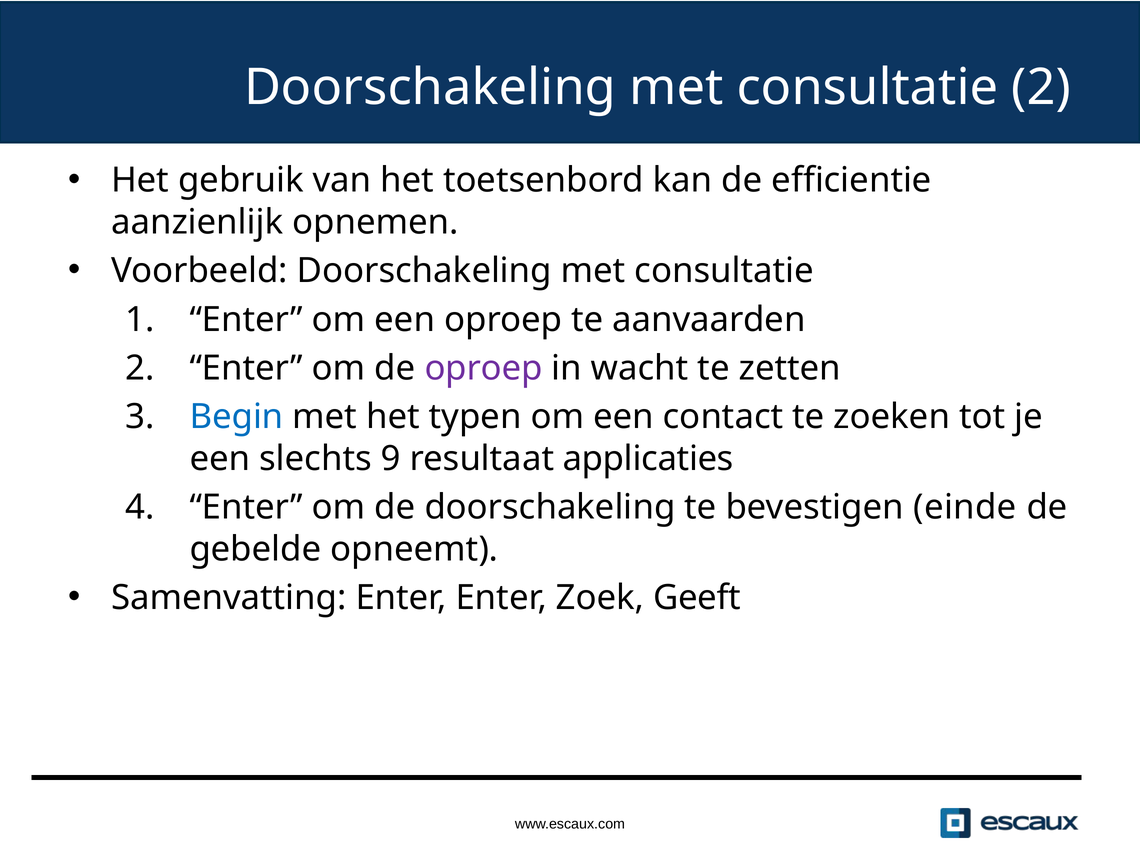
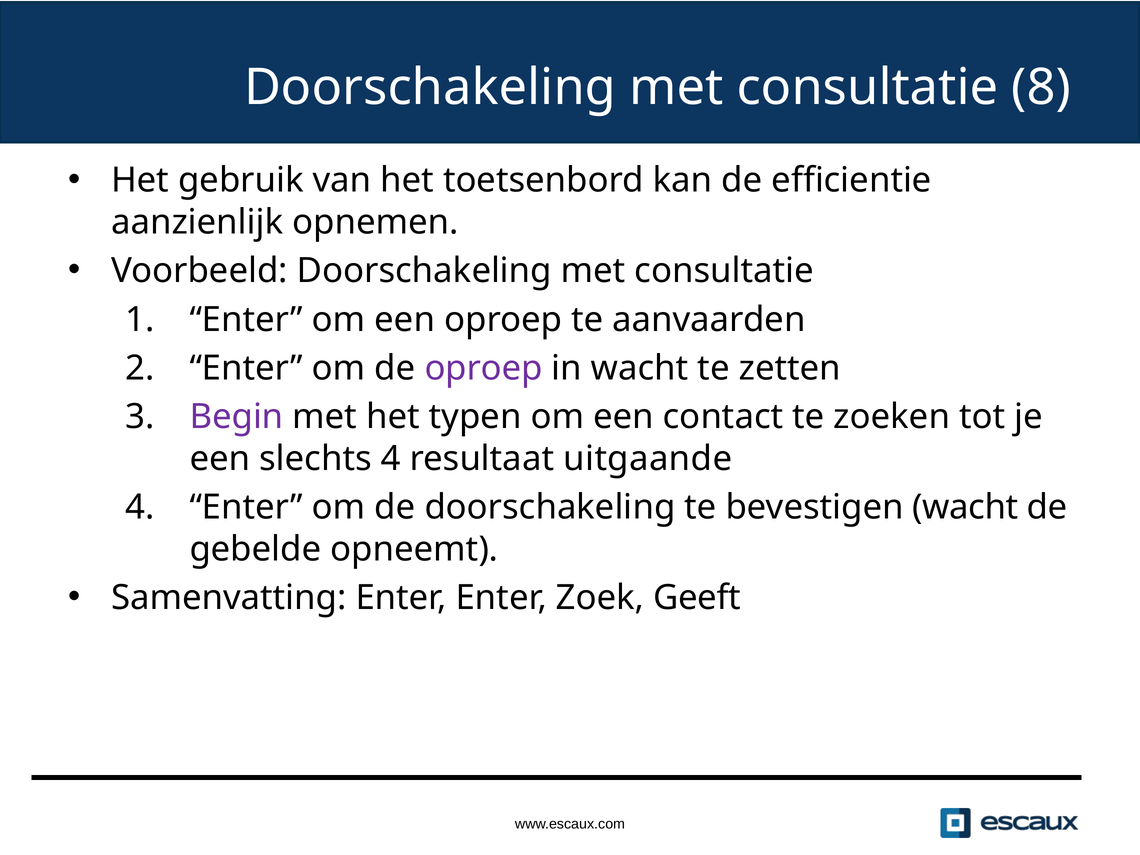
consultatie 2: 2 -> 8 (1041, 88)
Begin colour: blue -> purple (237, 417)
slechts 9: 9 -> 4 (391, 459)
applicaties: applicaties -> uitgaande (648, 459)
bevestigen einde: einde -> wacht (965, 507)
